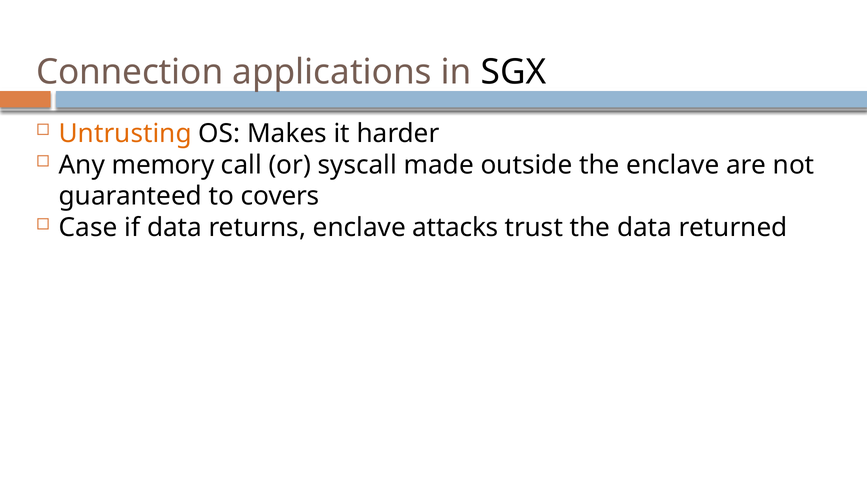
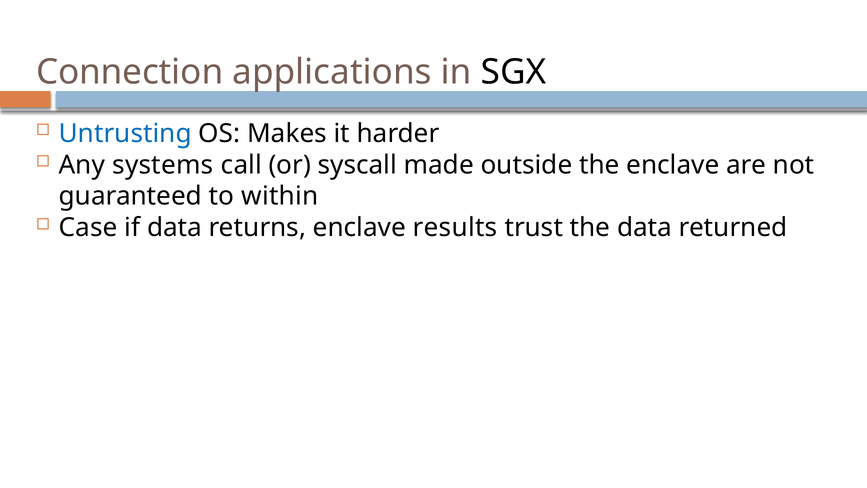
Untrusting colour: orange -> blue (125, 133)
memory: memory -> systems (163, 165)
covers: covers -> within (280, 196)
attacks: attacks -> results (455, 228)
